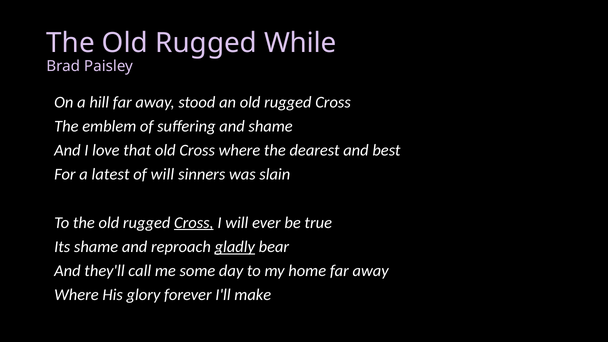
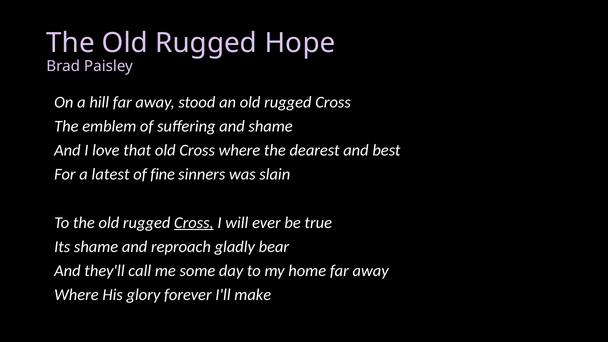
While: While -> Hope (300, 43)
of will: will -> fine (163, 174)
gladly underline: present -> none (235, 247)
